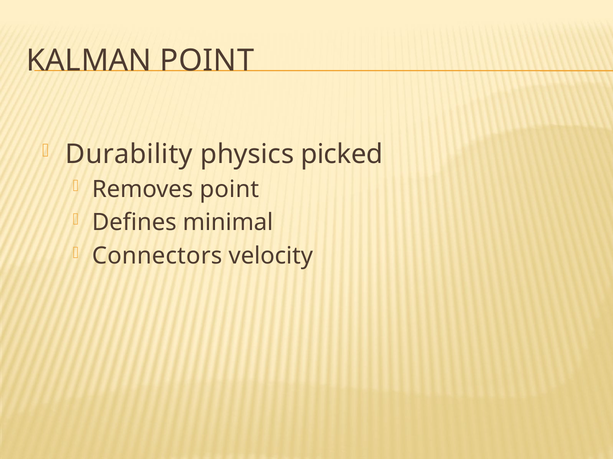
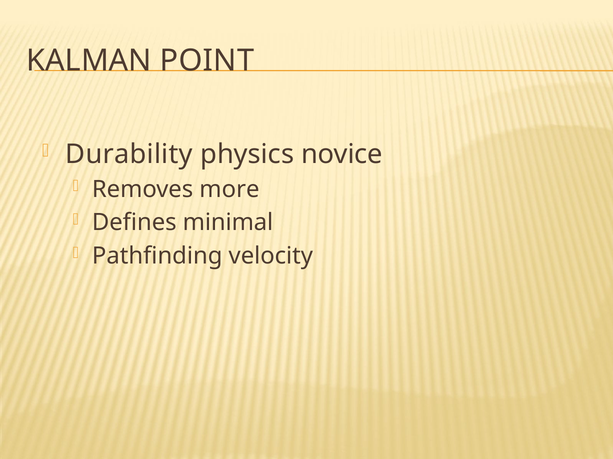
picked: picked -> novice (342, 154)
Removes point: point -> more (229, 189)
Connectors: Connectors -> Pathfinding (157, 256)
